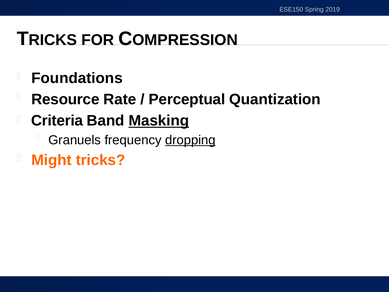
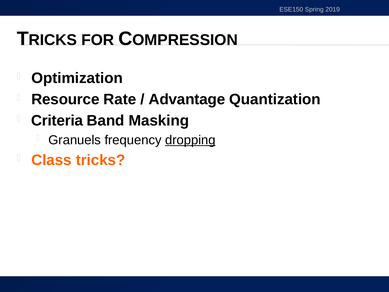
Foundations: Foundations -> Optimization (77, 78)
Perceptual: Perceptual -> Advantage (187, 99)
Masking underline: present -> none (159, 121)
Might: Might -> Class (52, 160)
